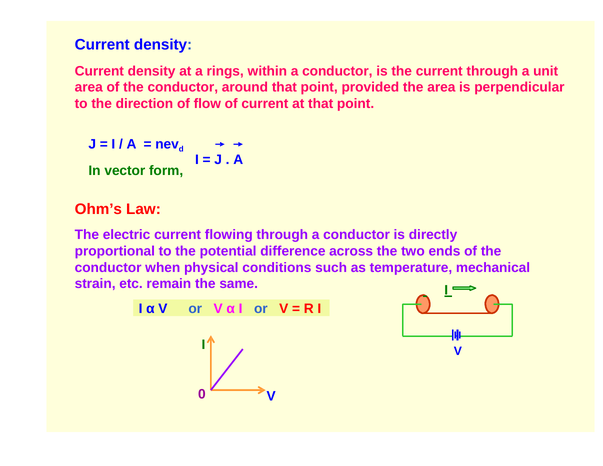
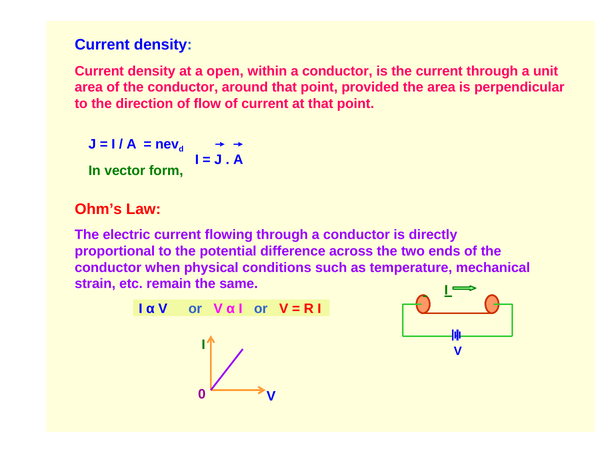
rings: rings -> open (225, 71)
